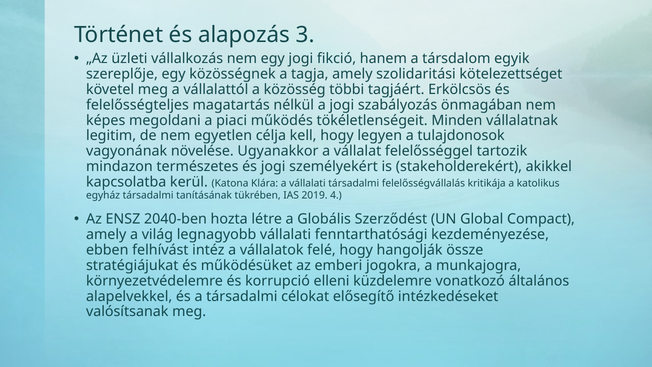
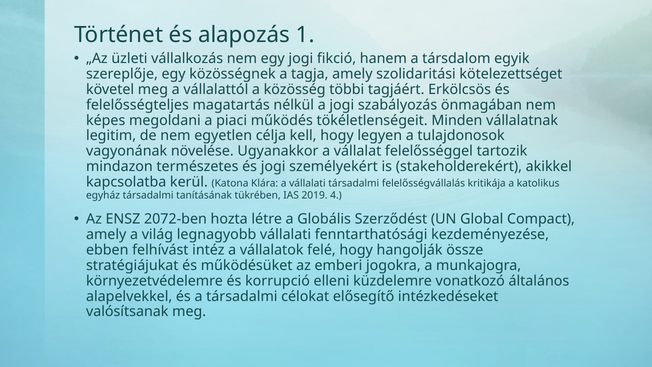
3: 3 -> 1 (305, 35)
2040-ben: 2040-ben -> 2072-ben (175, 219)
